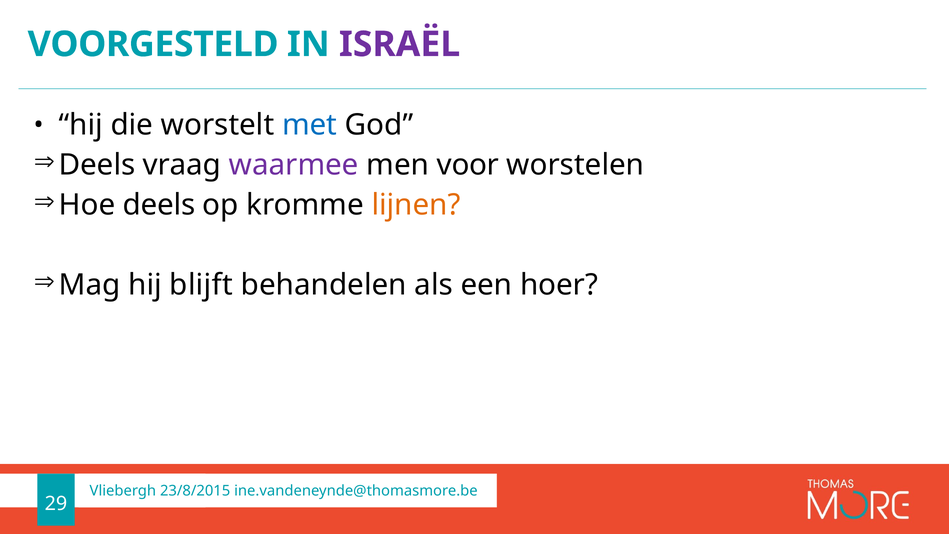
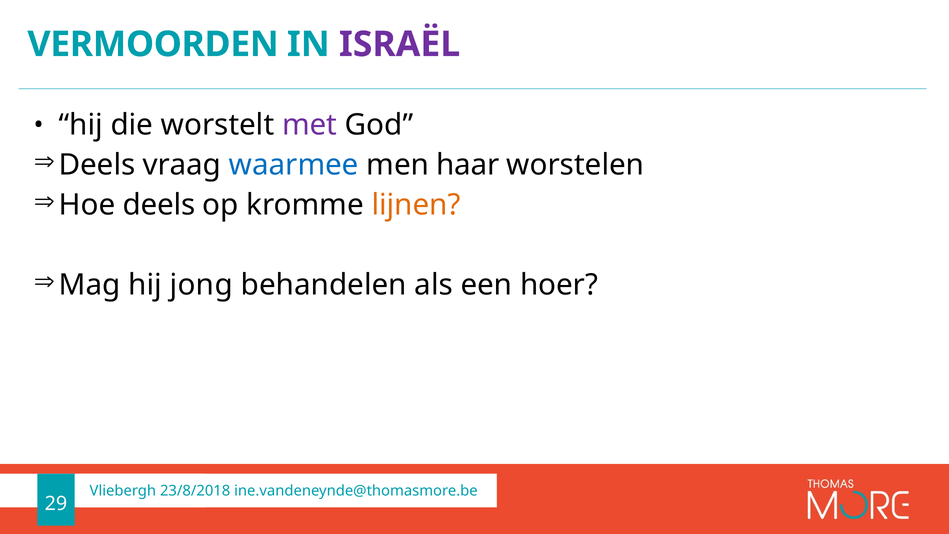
VOORGESTELD: VOORGESTELD -> VERMOORDEN (153, 44)
met colour: blue -> purple (310, 125)
waarmee colour: purple -> blue (294, 165)
voor: voor -> haar (468, 165)
blijft: blijft -> jong (201, 285)
23/8/2015: 23/8/2015 -> 23/8/2018 (195, 491)
